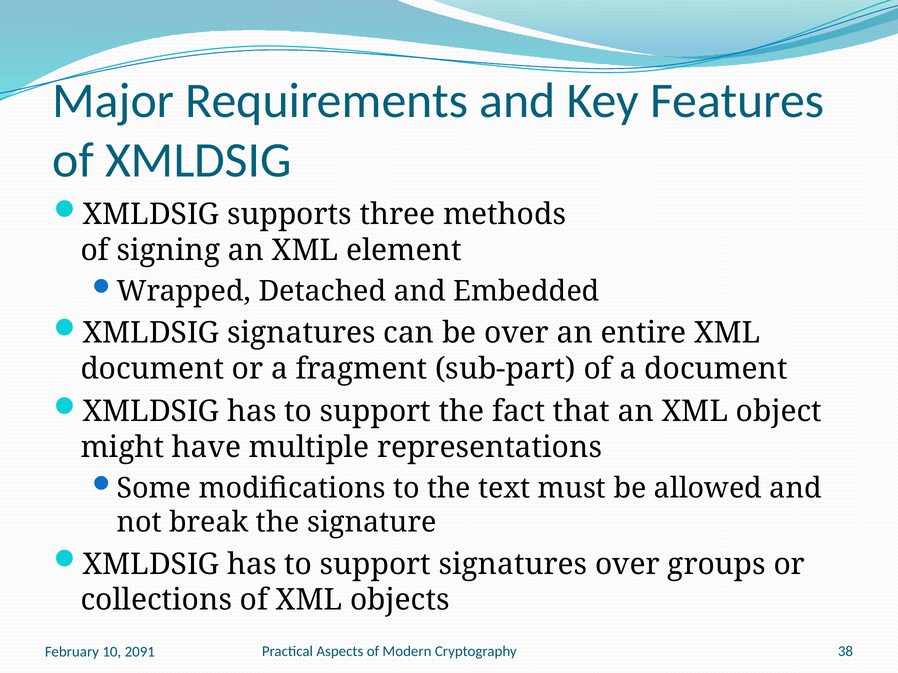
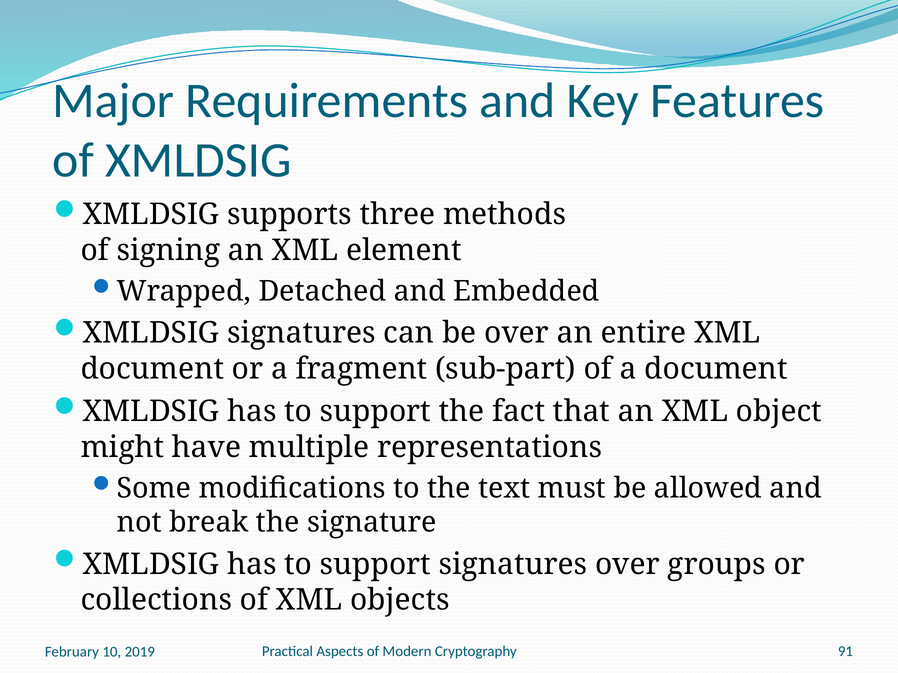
38: 38 -> 91 (846, 652)
2091: 2091 -> 2019 (140, 652)
